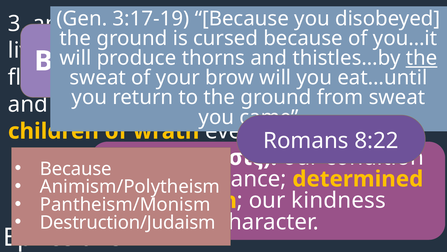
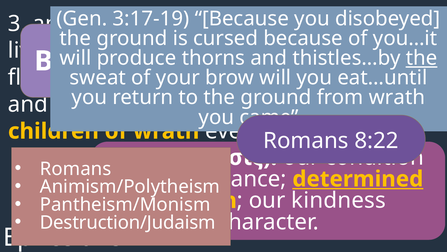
sweat: sweat -> wrath (397, 97)
Because: Because -> Romans (76, 168)
determined underline: none -> present (358, 179)
